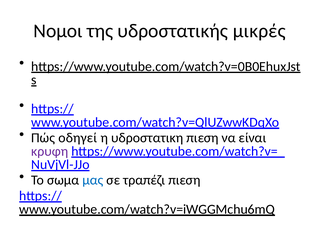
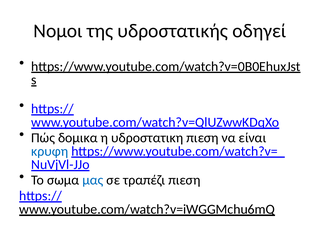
μικρές: μικρές -> οδηγεί (259, 31)
οδηγεί: οδηγεί -> δομικα (78, 138)
κρυφη colour: purple -> blue (50, 151)
